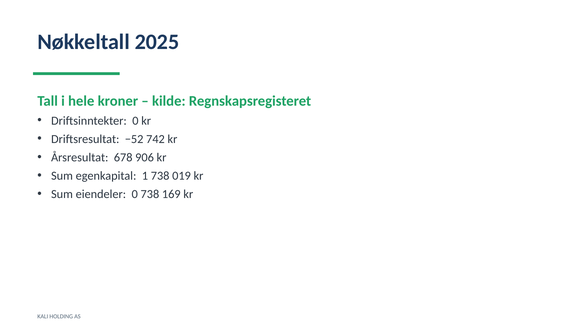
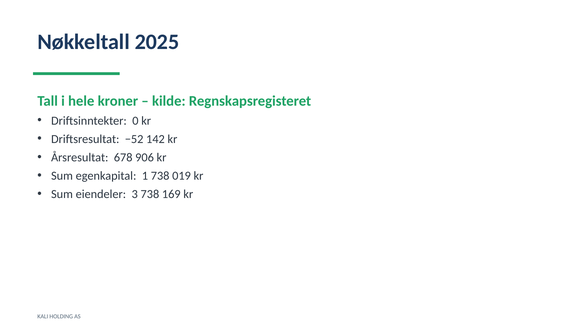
742: 742 -> 142 (155, 139)
eiendeler 0: 0 -> 3 (135, 194)
